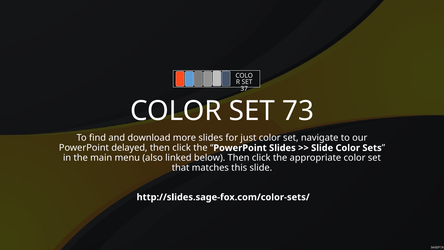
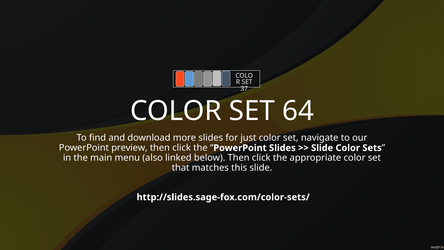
73: 73 -> 64 (298, 111)
delayed: delayed -> preview (129, 148)
